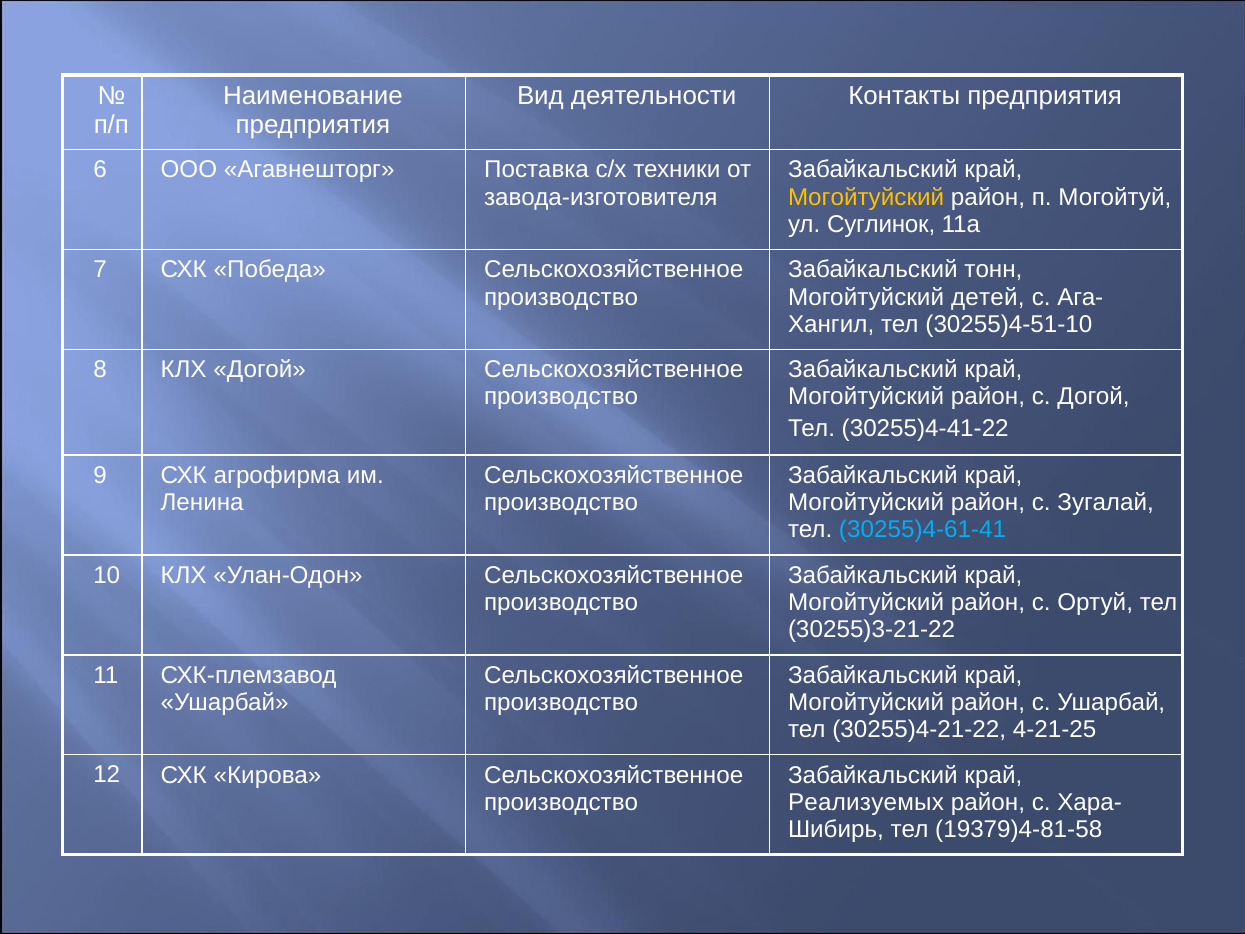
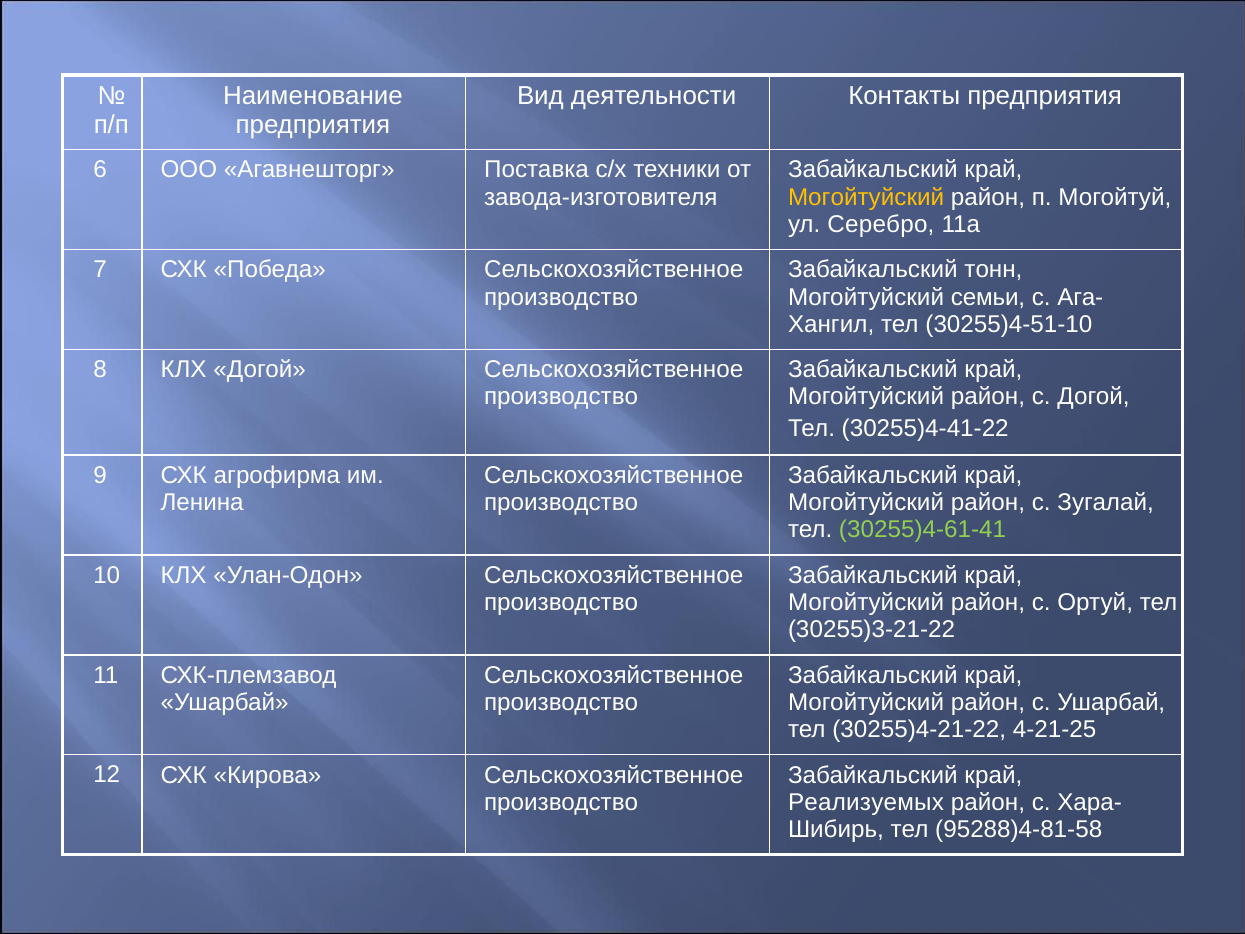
Суглинок: Суглинок -> Серебро (881, 224)
детей: детей -> семьи (988, 297)
30255)4-61-41 colour: light blue -> light green (923, 530)
19379)4-81-58: 19379)4-81-58 -> 95288)4-81-58 (1019, 829)
